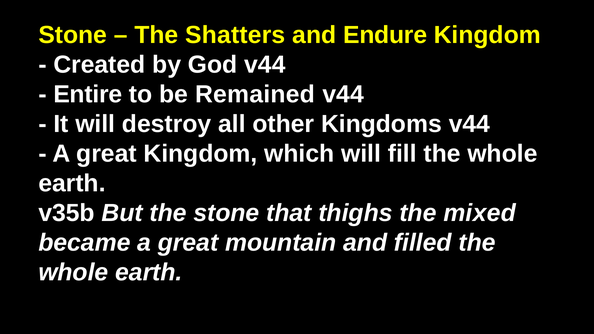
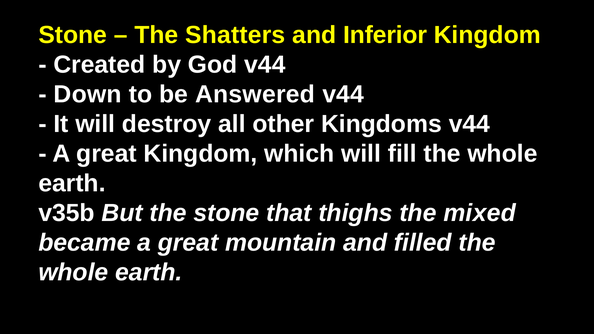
Endure: Endure -> Inferior (385, 35)
Entire: Entire -> Down (88, 94)
Remained: Remained -> Answered (255, 94)
